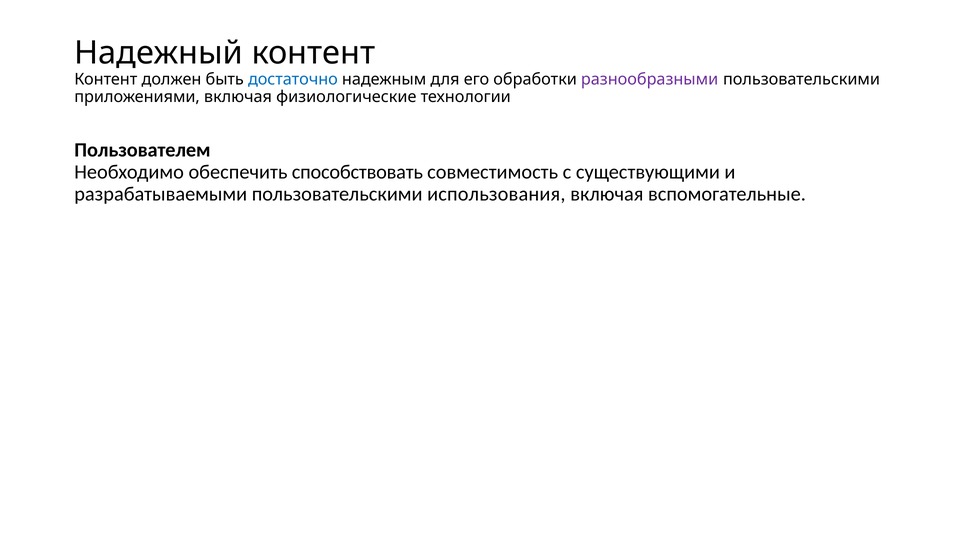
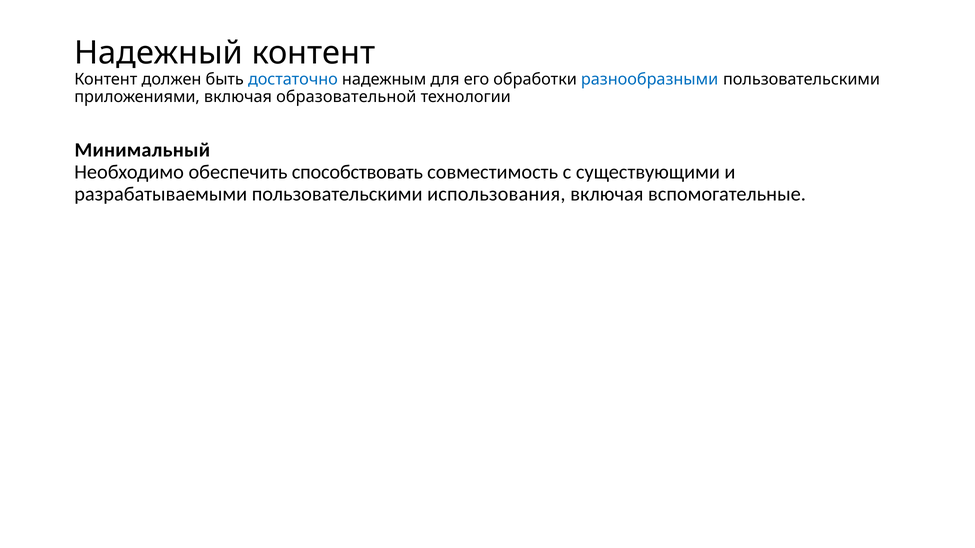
разнообразными colour: purple -> blue (650, 80)
физиологические: физиологические -> образовательной (346, 97)
Пользователем: Пользователем -> Минимальный (142, 150)
